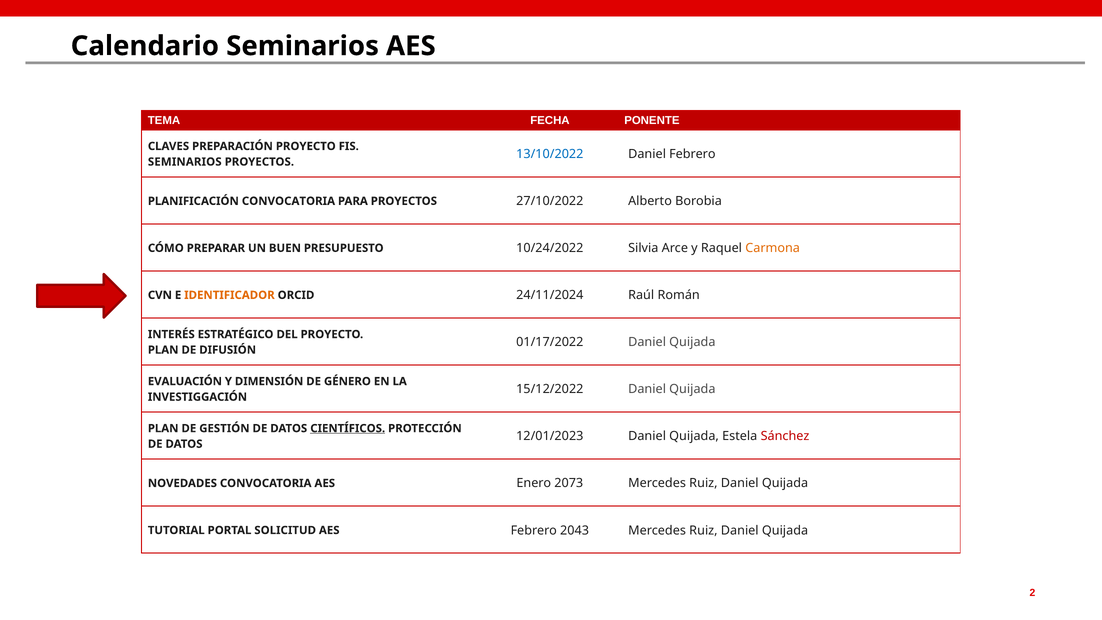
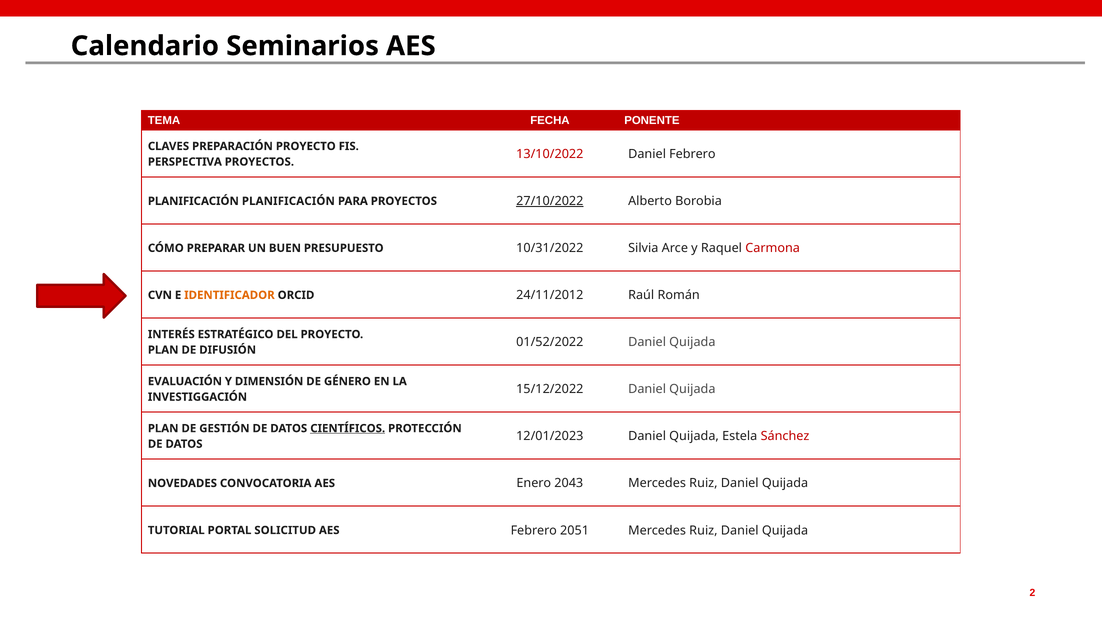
13/10/2022 colour: blue -> red (550, 154)
SEMINARIOS: SEMINARIOS -> PERSPECTIVA (185, 162)
PLANIFICACIÓN CONVOCATORIA: CONVOCATORIA -> PLANIFICACIÓN (288, 201)
27/10/2022 underline: none -> present (550, 201)
10/24/2022: 10/24/2022 -> 10/31/2022 (550, 248)
Carmona colour: orange -> red (773, 248)
24/11/2024: 24/11/2024 -> 24/11/2012 (550, 295)
01/17/2022: 01/17/2022 -> 01/52/2022 (550, 342)
2073: 2073 -> 2043 (569, 483)
2043: 2043 -> 2051 (575, 530)
